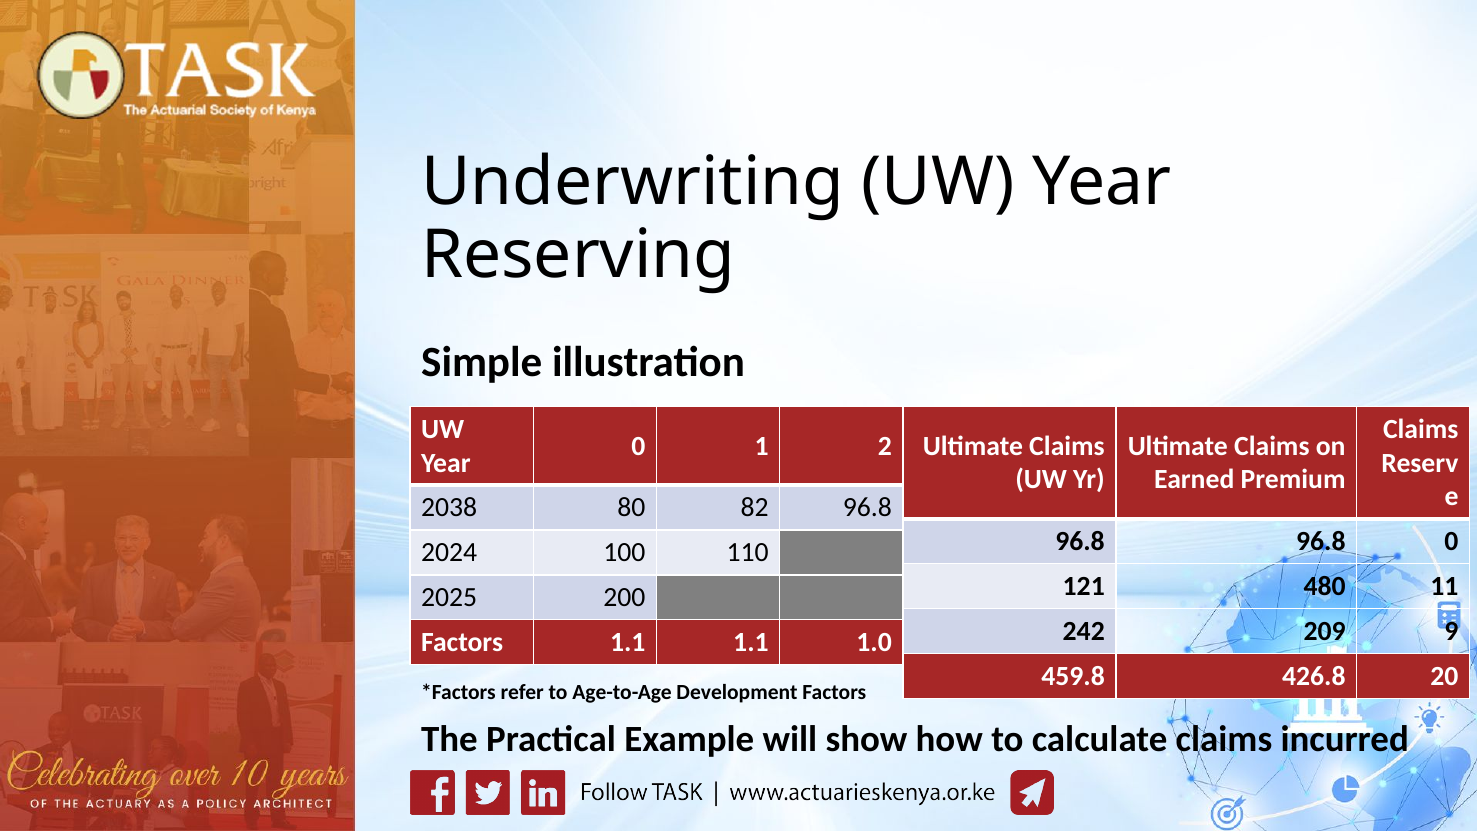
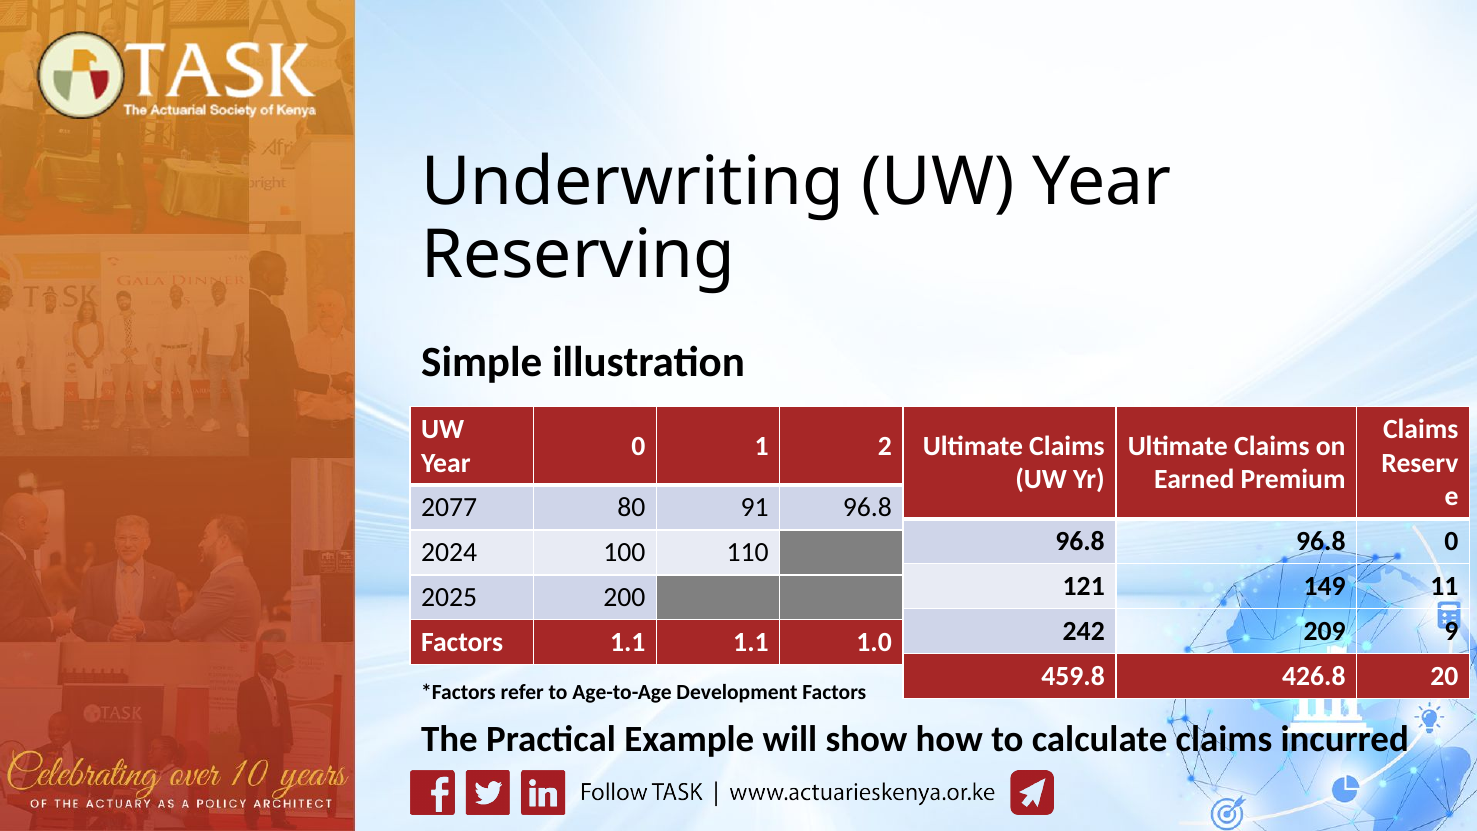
2038: 2038 -> 2077 (449, 508)
82: 82 -> 91 (755, 508)
480: 480 -> 149 (1325, 586)
